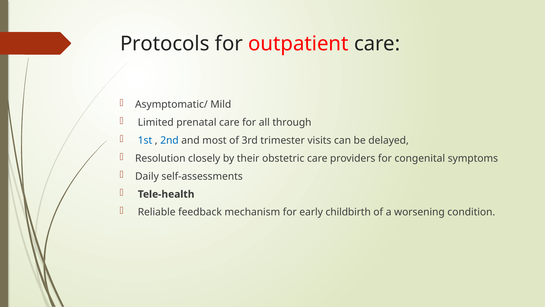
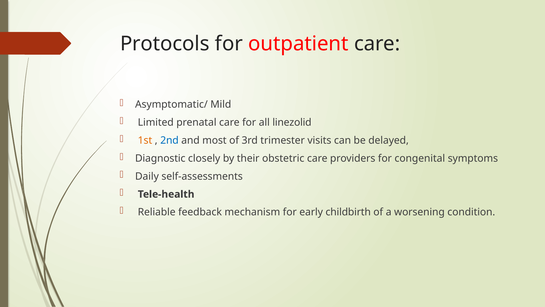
through: through -> linezolid (292, 122)
1st colour: blue -> orange (145, 140)
Resolution: Resolution -> Diagnostic (160, 158)
